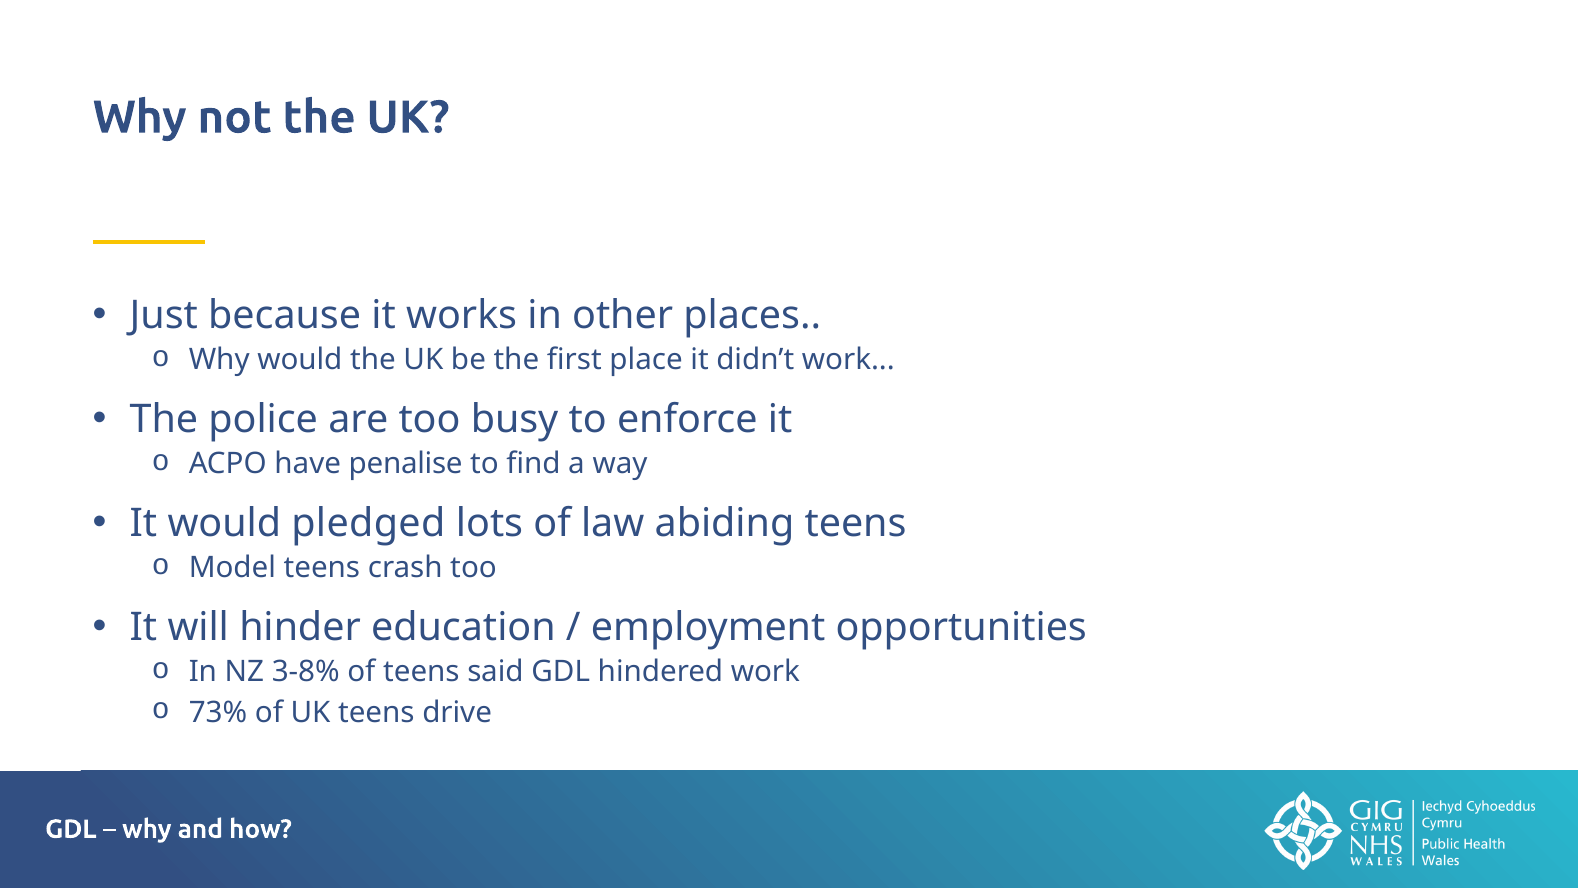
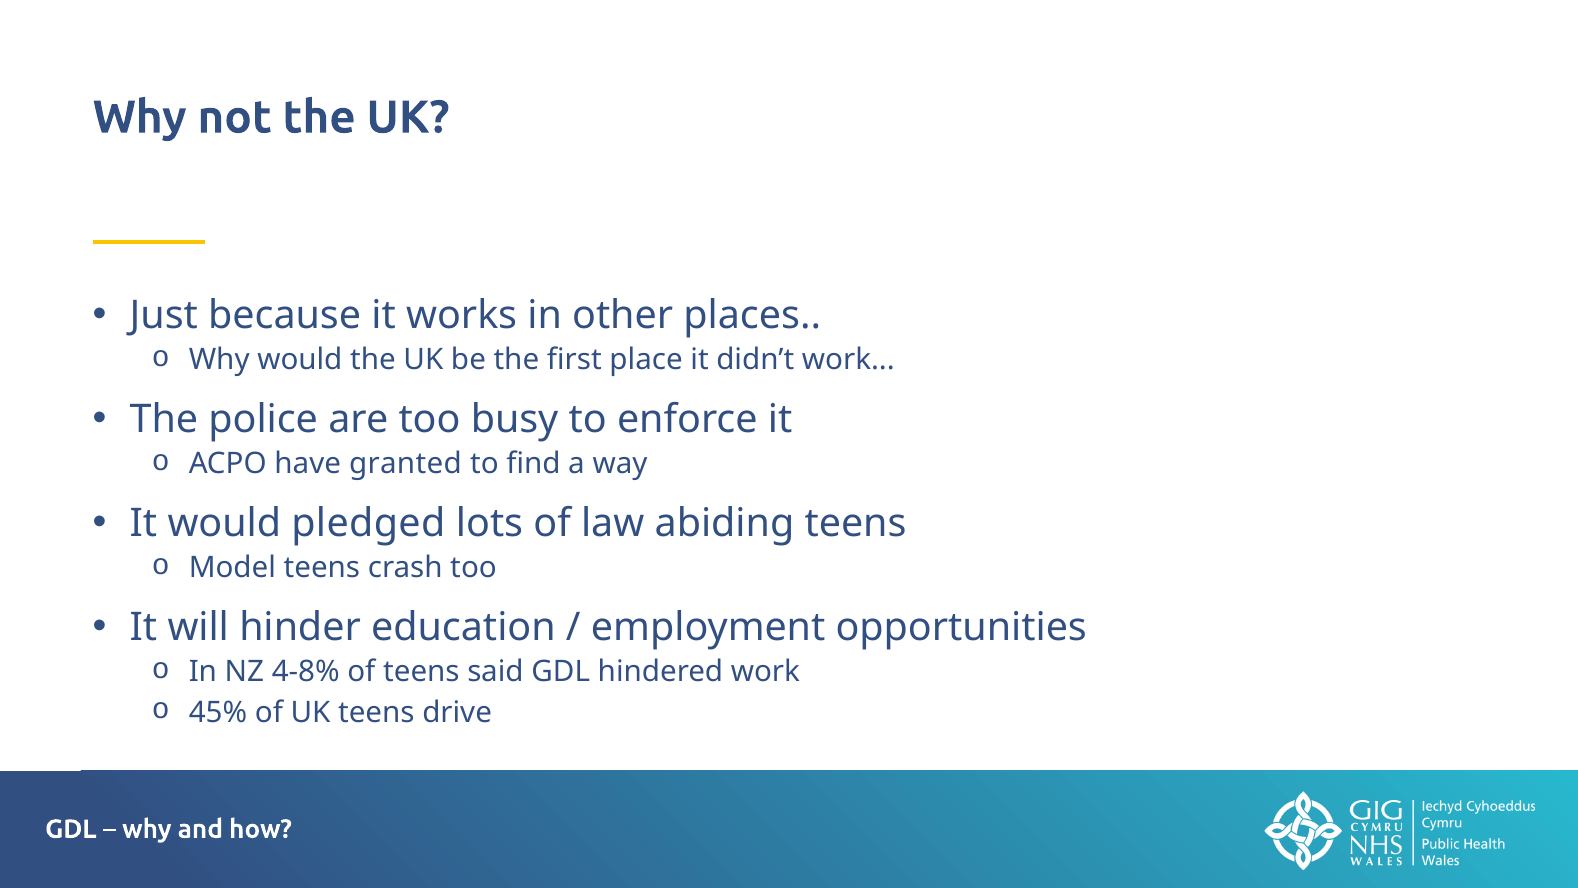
penalise: penalise -> granted (405, 464)
3-8%: 3-8% -> 4-8% (306, 672)
73%: 73% -> 45% (218, 712)
